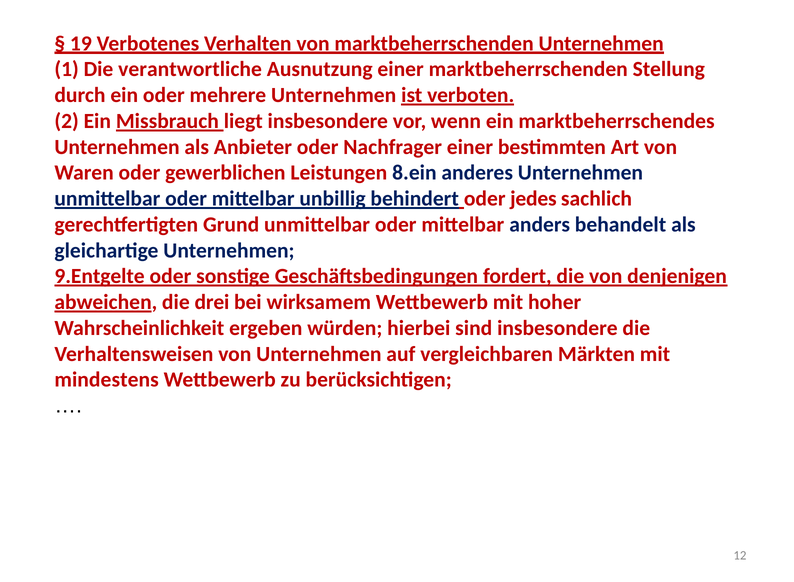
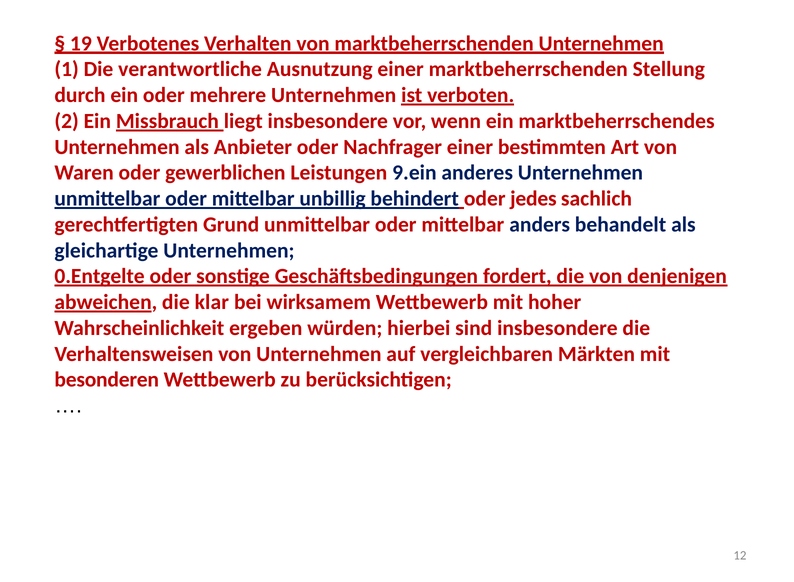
8.ein: 8.ein -> 9.ein (414, 173)
9.Entgelte: 9.Entgelte -> 0.Entgelte (100, 276)
drei: drei -> klar (212, 302)
mindestens: mindestens -> besonderen (107, 380)
